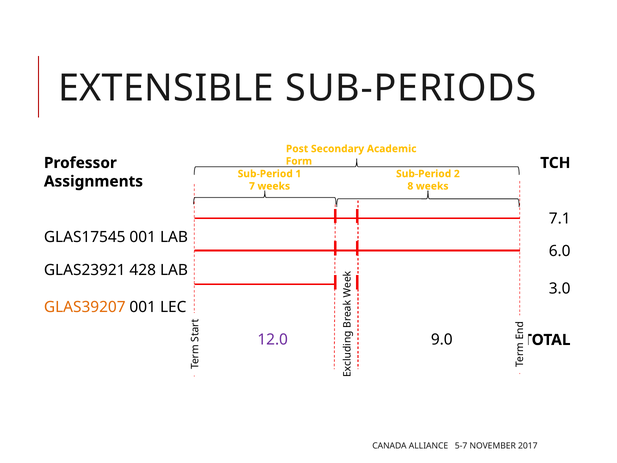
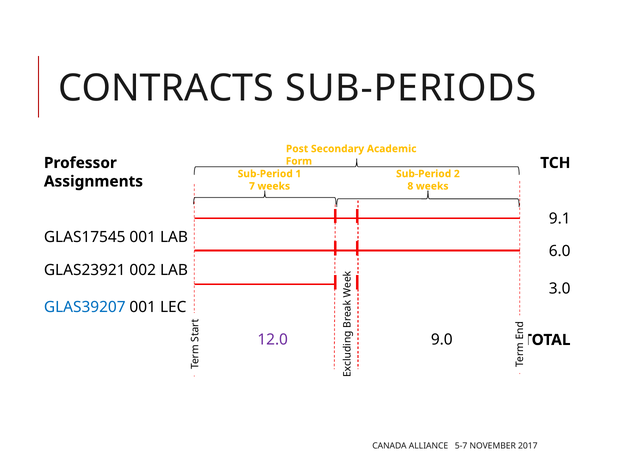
EXTENSIBLE: EXTENSIBLE -> CONTRACTS (166, 88)
7.1: 7.1 -> 9.1 (560, 218)
428: 428 -> 002 (143, 270)
GLAS39207 colour: orange -> blue (85, 307)
